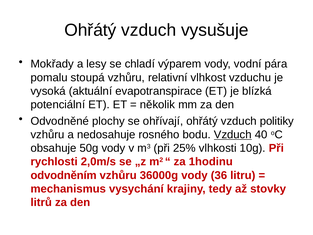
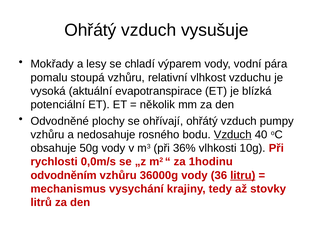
politiky: politiky -> pumpy (277, 121)
25%: 25% -> 36% (184, 148)
2,0m/s: 2,0m/s -> 0,0m/s (98, 162)
litru underline: none -> present (243, 175)
